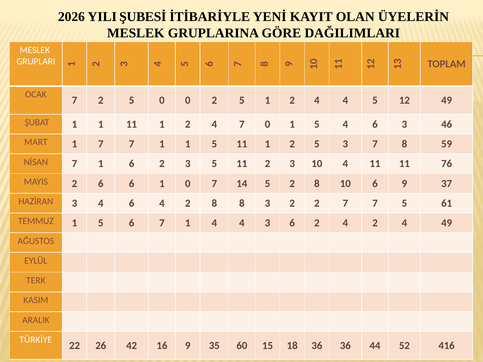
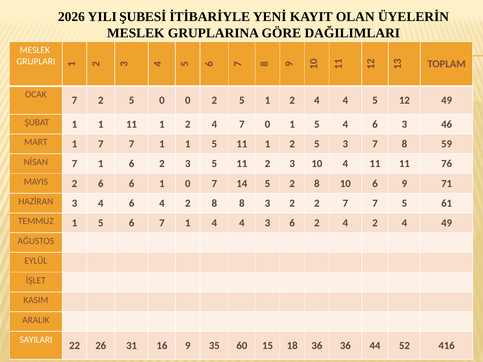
37: 37 -> 71 (447, 184)
TERK: TERK -> İŞLET (36, 281)
TÜRKİYE: TÜRKİYE -> SAYILARI (36, 340)
42: 42 -> 31 (132, 346)
